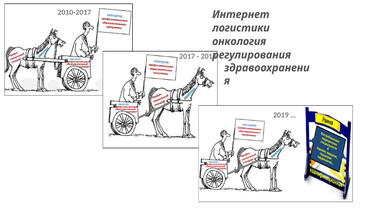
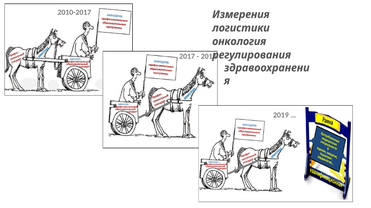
Интернет: Интернет -> Измерения (241, 15)
